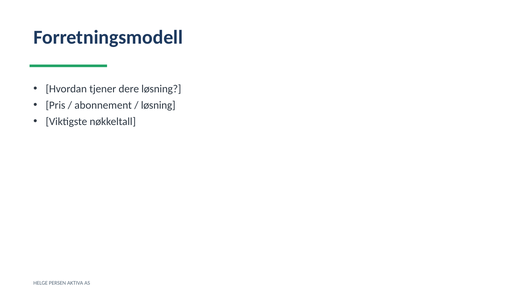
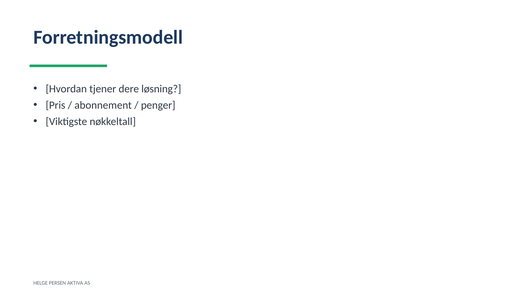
løsning: løsning -> penger (158, 105)
